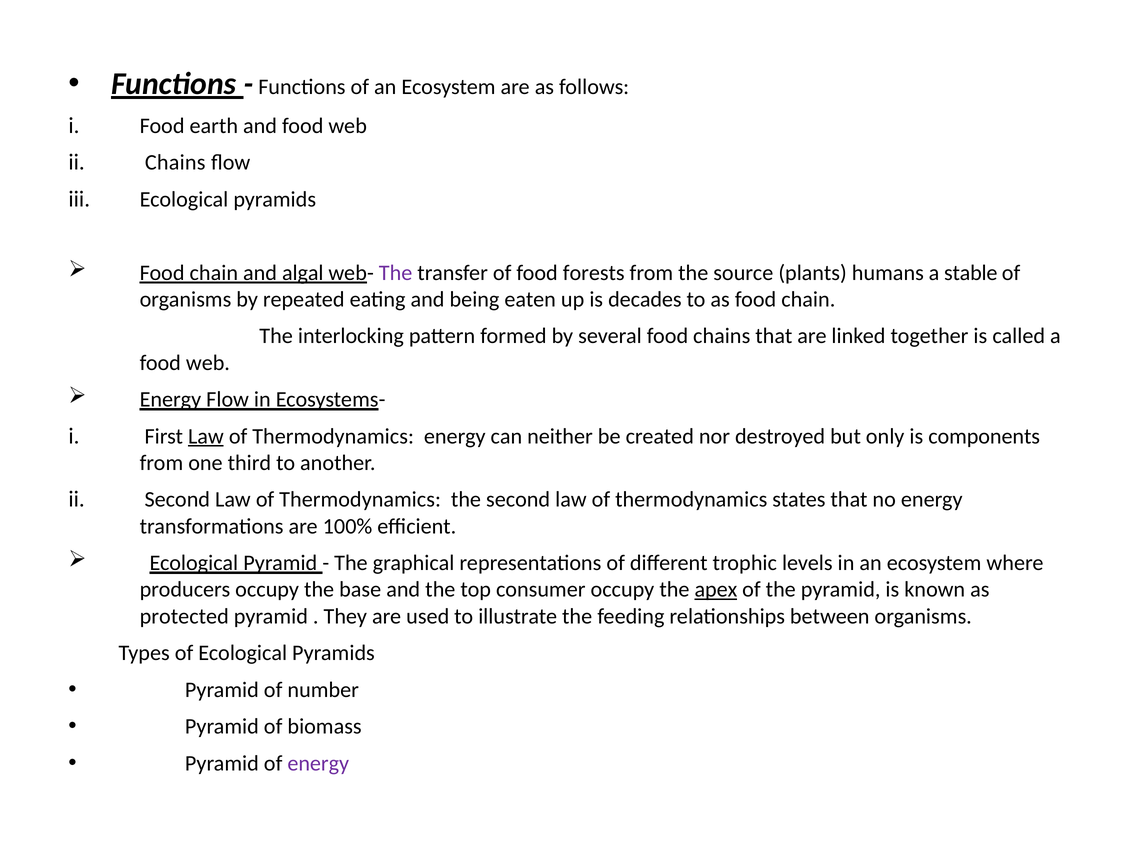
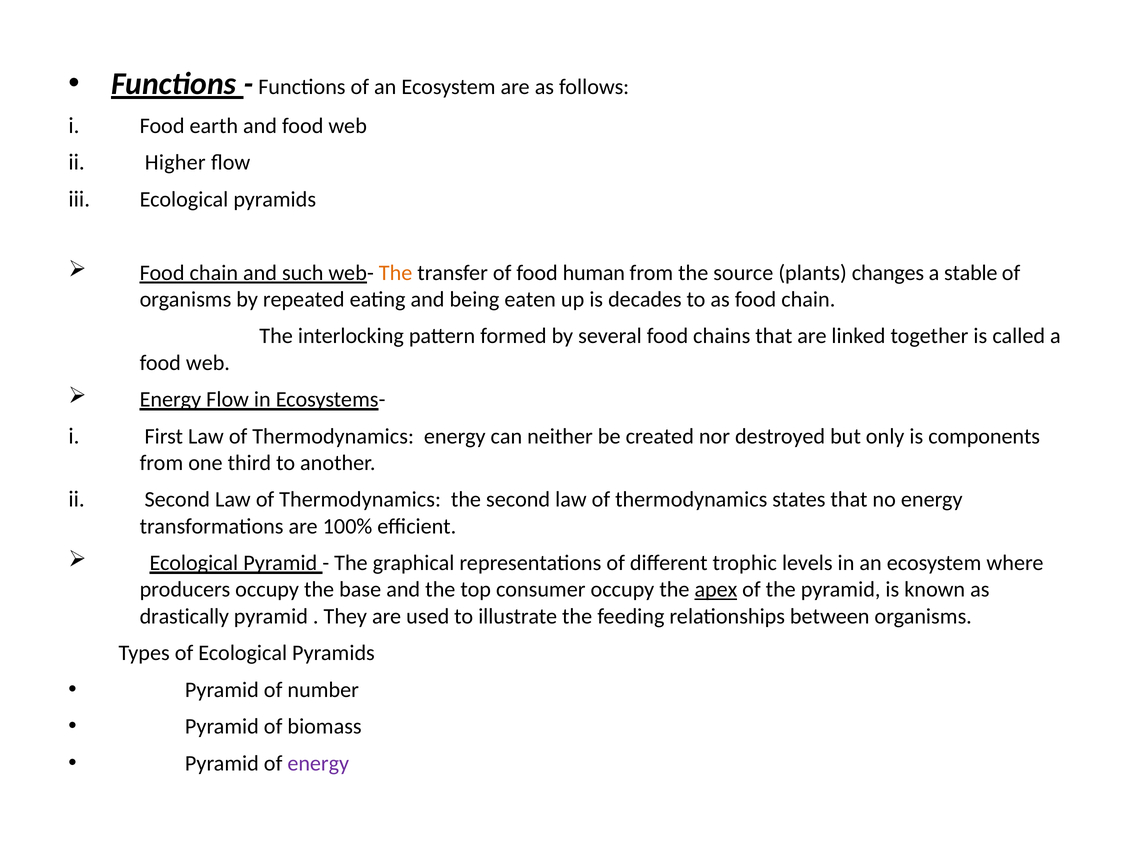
Chains: Chains -> Higher (175, 162)
algal: algal -> such (303, 273)
The colour: purple -> orange (396, 273)
forests: forests -> human (594, 273)
humans: humans -> changes (888, 273)
Law underline: present -> none (206, 436)
protected: protected -> drastically (184, 616)
